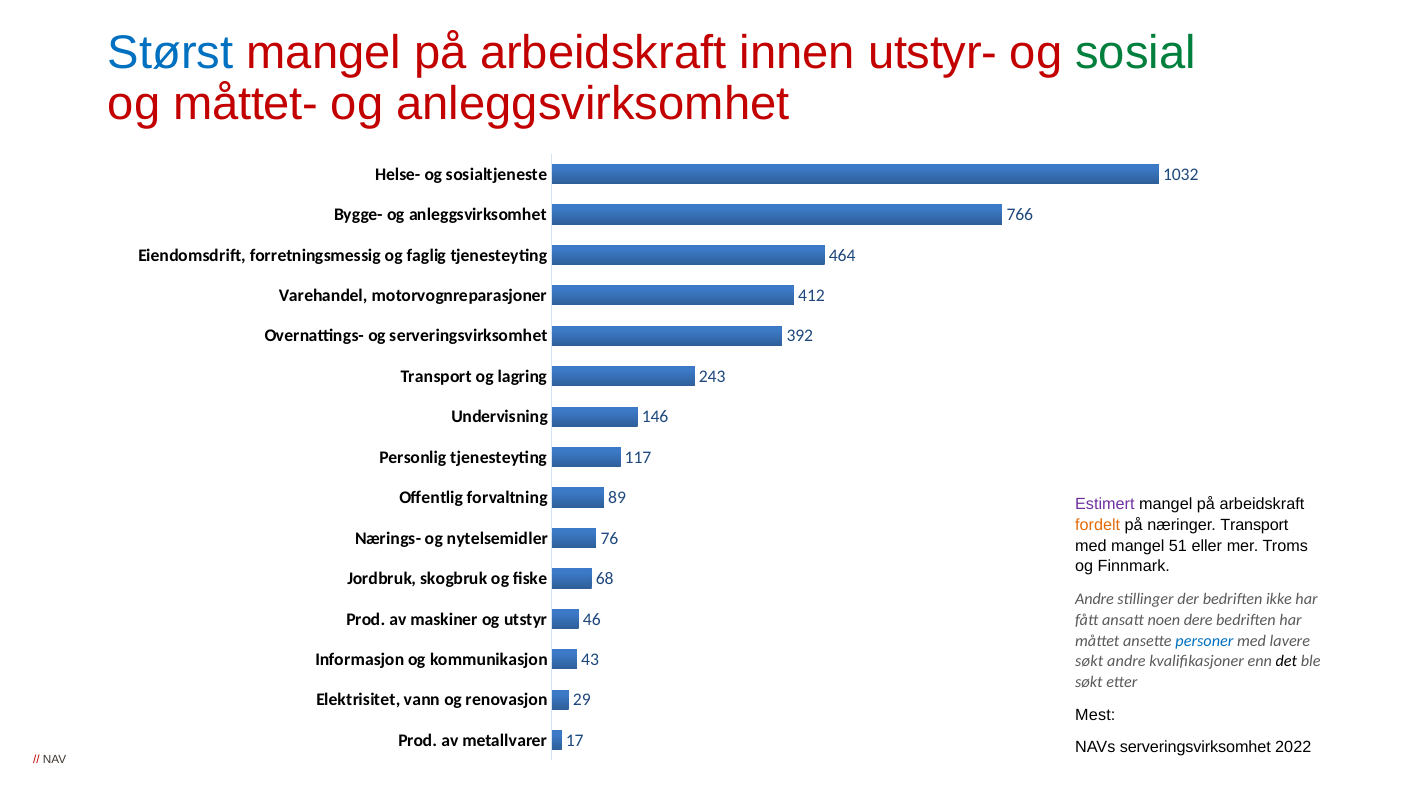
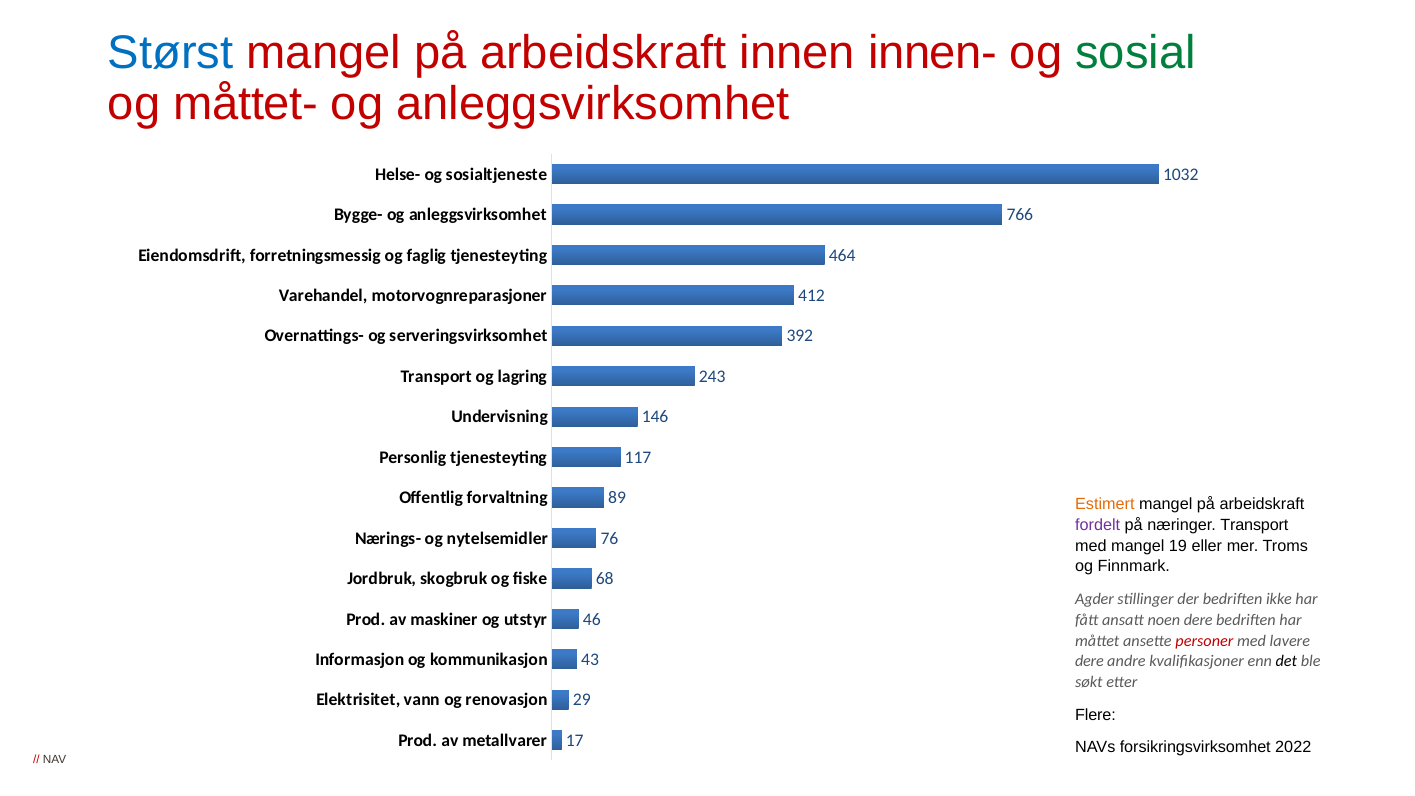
utstyr-: utstyr- -> innen- (933, 53)
Estimert colour: purple -> orange (1105, 504)
fordelt colour: orange -> purple (1098, 525)
51: 51 -> 19 (1178, 546)
Andre: Andre -> Agder (1094, 599)
personer colour: blue -> red (1204, 641)
søkt: søkt -> dere (1089, 662)
Mest: Mest -> Flere (1095, 715)
NAVs serveringsvirksomhet: serveringsvirksomhet -> forsikringsvirksomhet (1195, 748)
